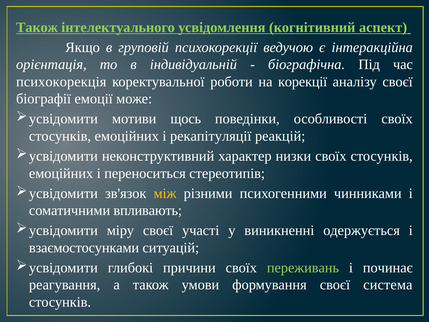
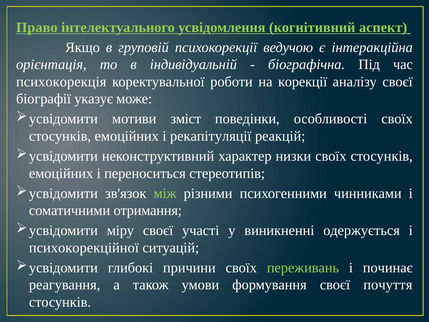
Також: Також -> Право (37, 27)
емоції: емоції -> указує (94, 99)
щось: щось -> зміст (186, 119)
між colour: yellow -> light green (165, 193)
впливають: впливають -> отримання (148, 210)
взаємостосунками: взаємостосунками -> психокорекційної (84, 248)
система: система -> почуття (388, 285)
